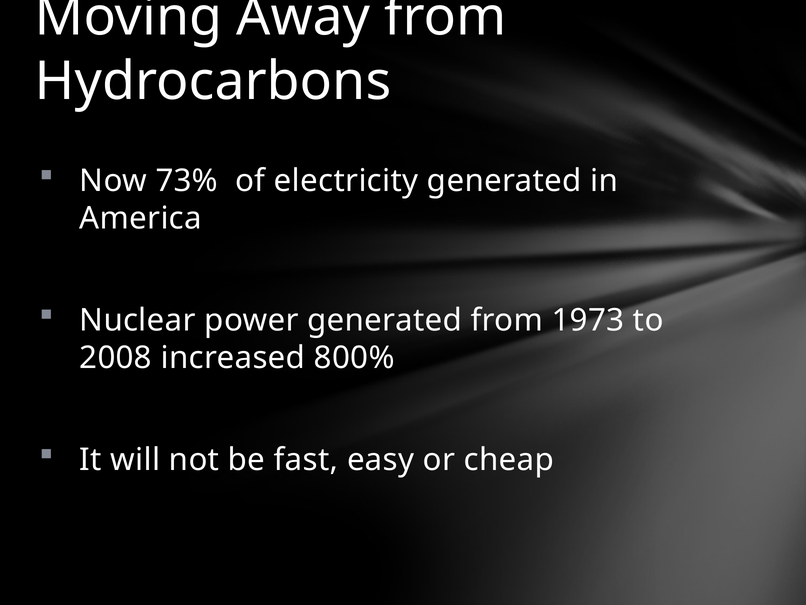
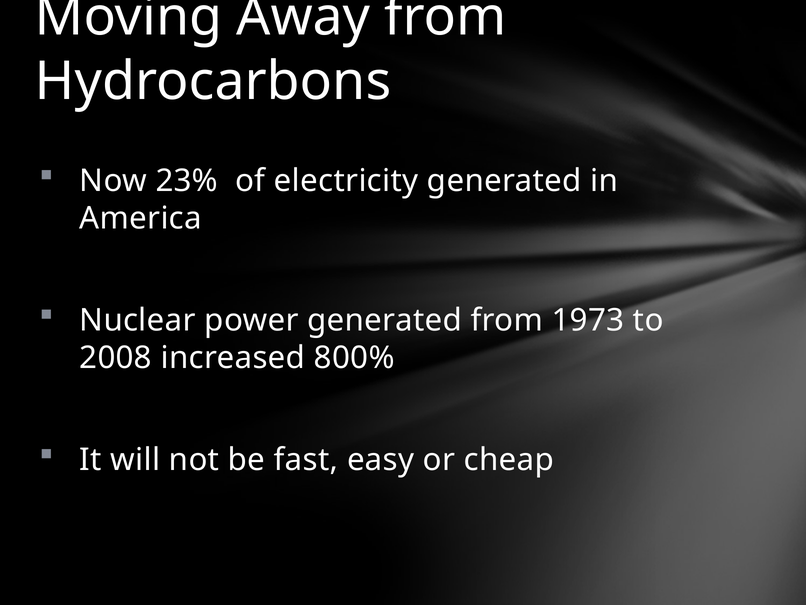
73%: 73% -> 23% (187, 181)
